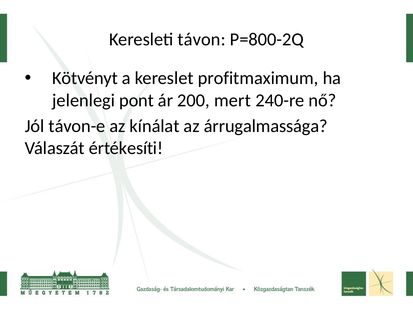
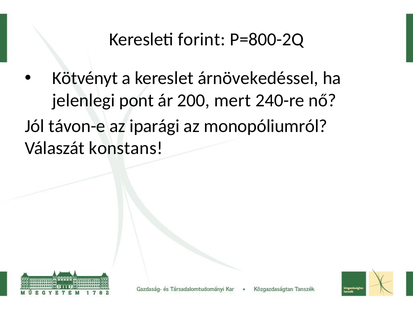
távon: távon -> forint (202, 39)
profitmaximum: profitmaximum -> árnövekedéssel (258, 78)
kínálat: kínálat -> iparági (155, 126)
árrugalmassága: árrugalmassága -> monopóliumról (266, 126)
értékesíti: értékesíti -> konstans (126, 148)
